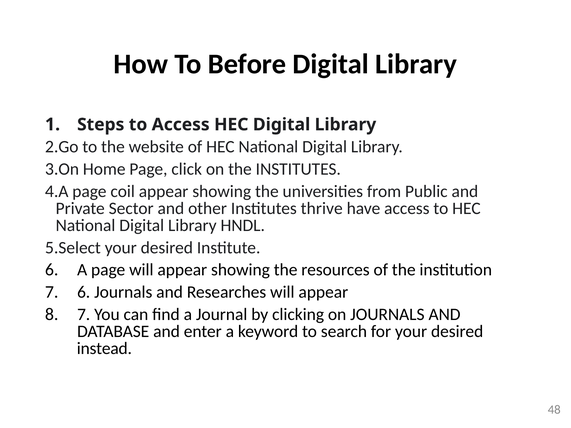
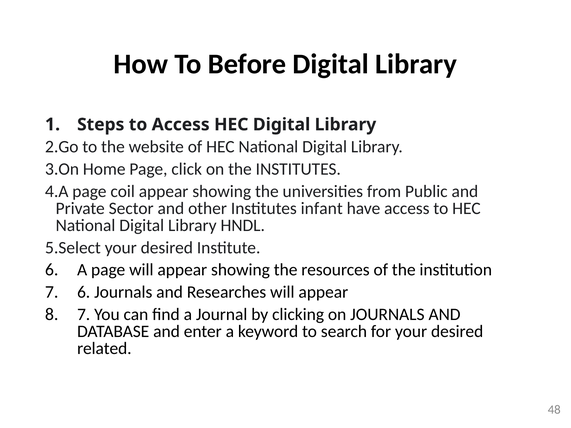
thrive: thrive -> infant (322, 209)
instead: instead -> related (104, 349)
